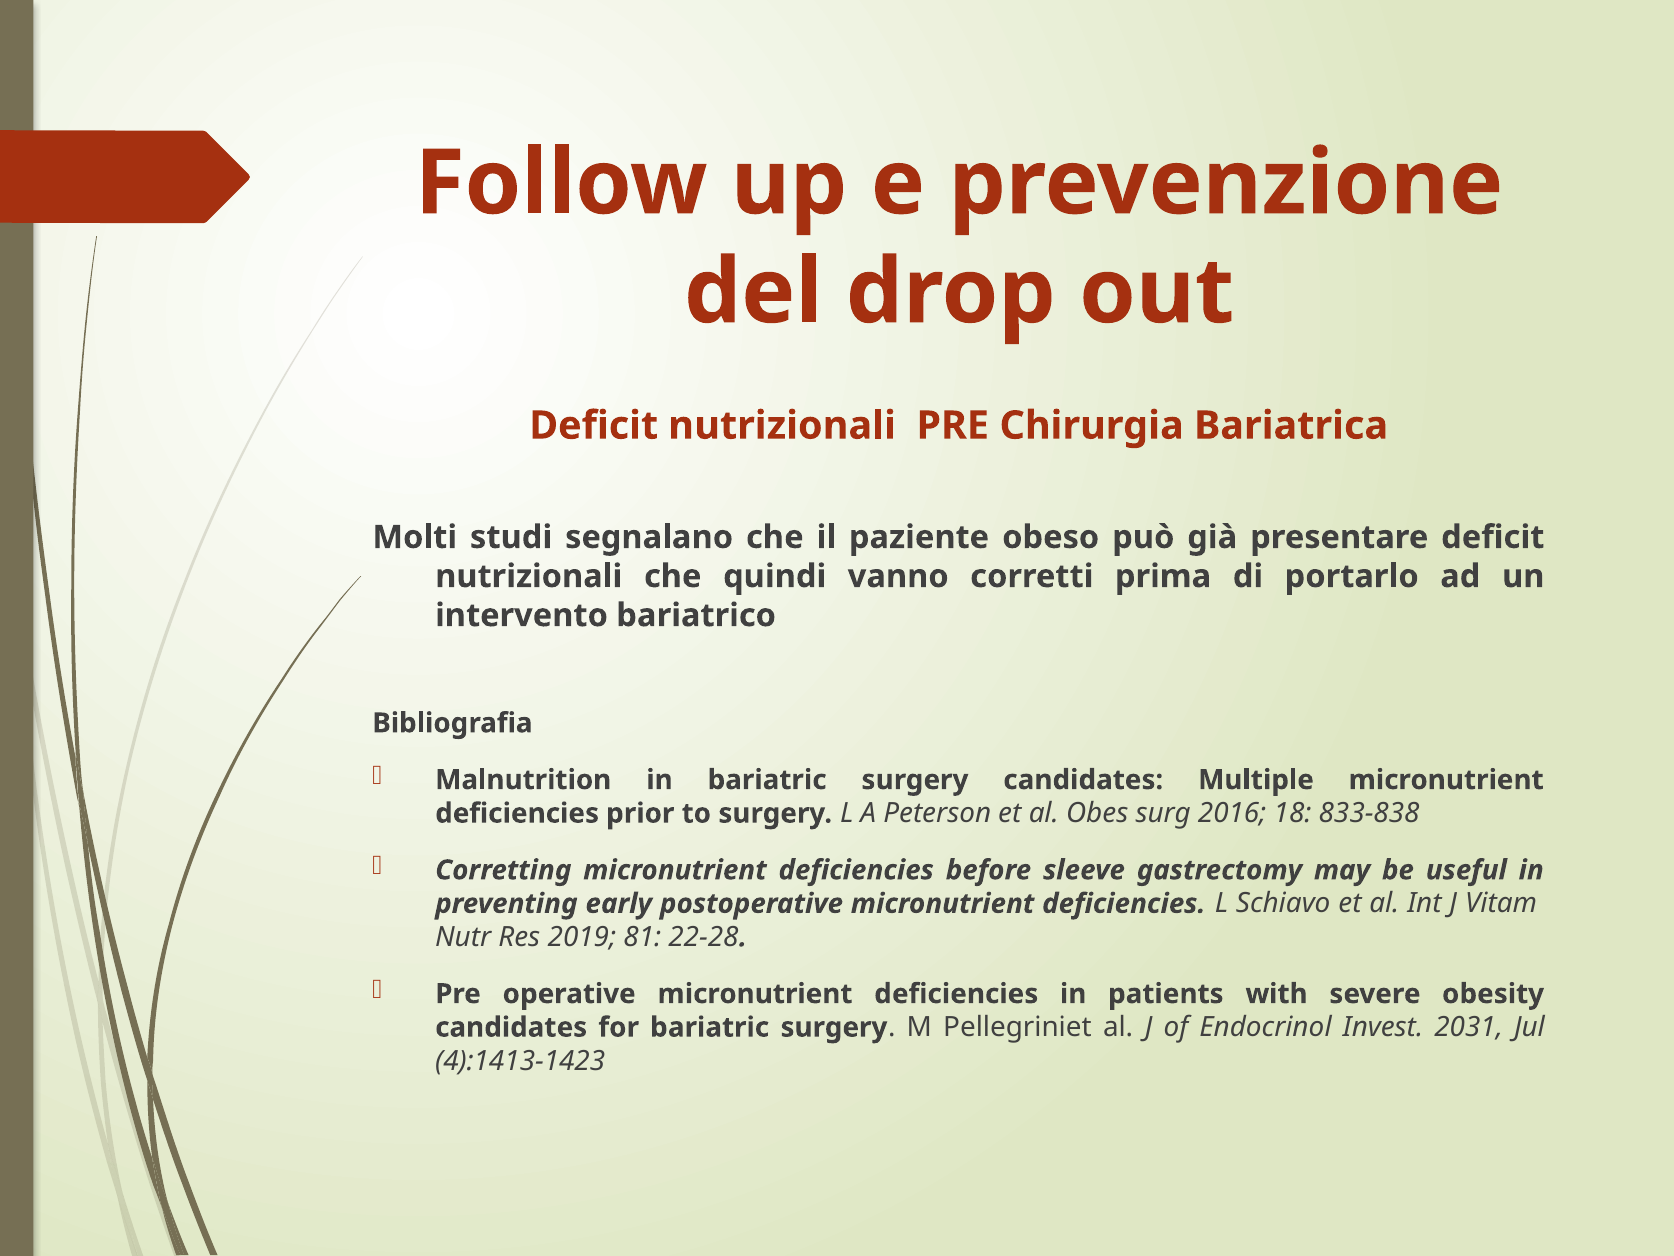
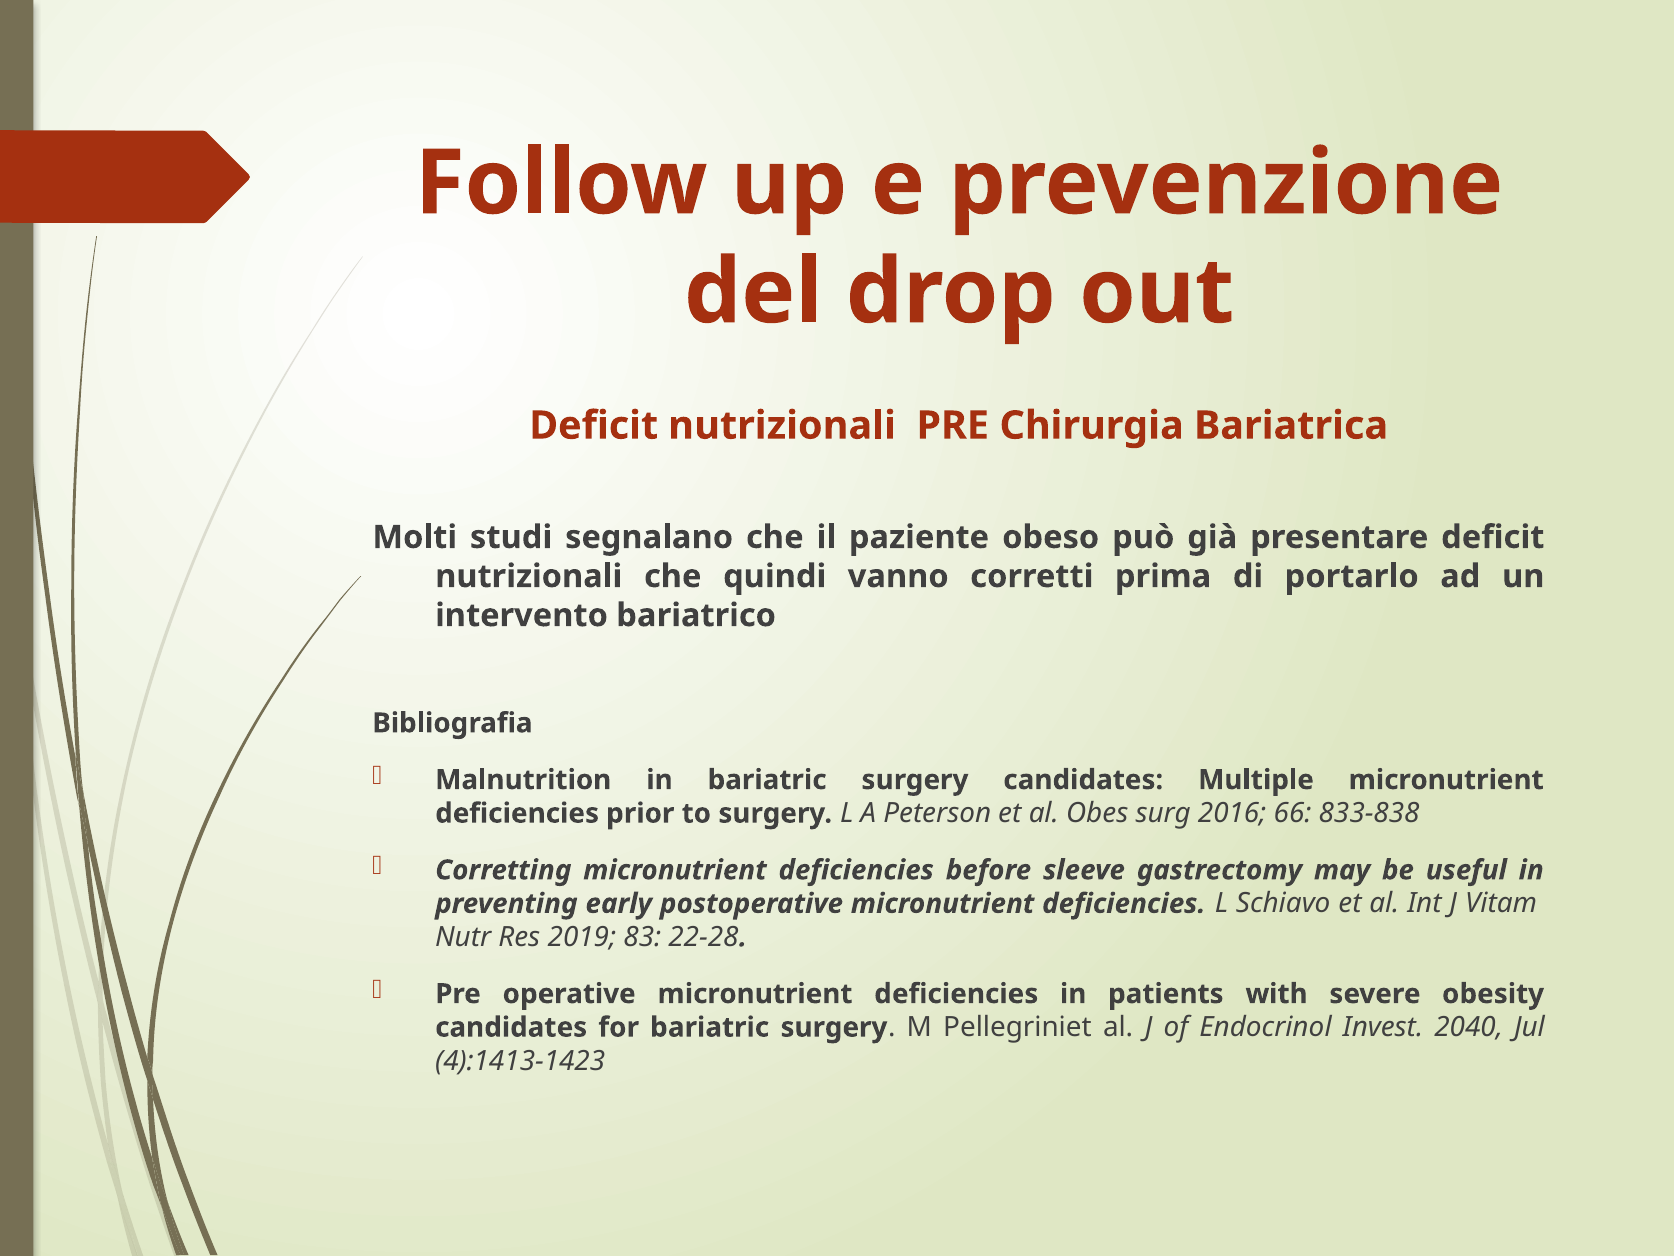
18: 18 -> 66 (1293, 813)
81: 81 -> 83 (642, 937)
2031: 2031 -> 2040 (1469, 1027)
